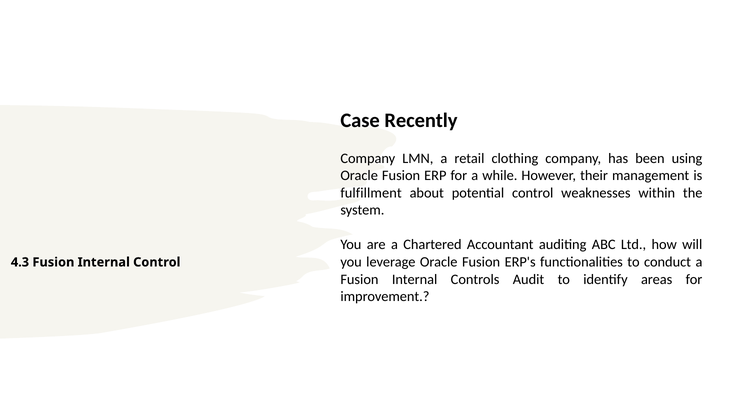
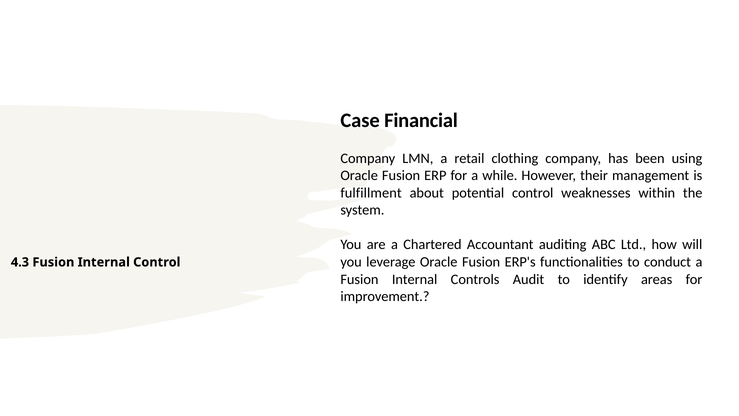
Recently: Recently -> Financial (421, 121)
